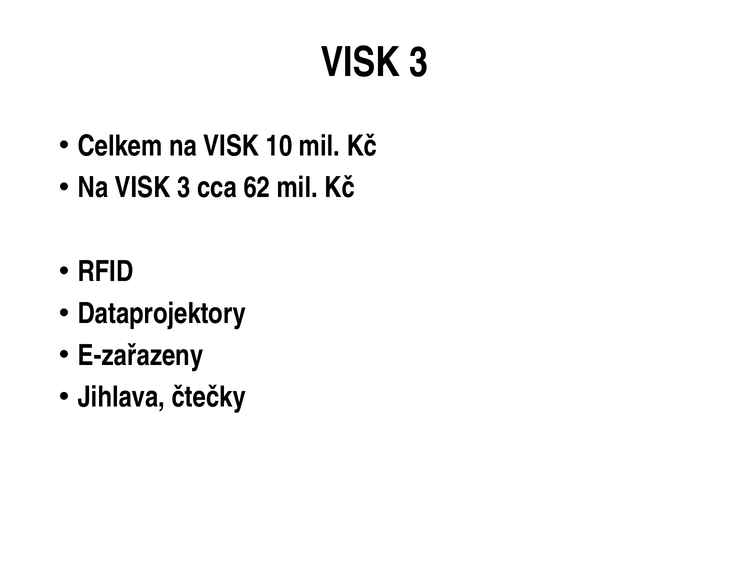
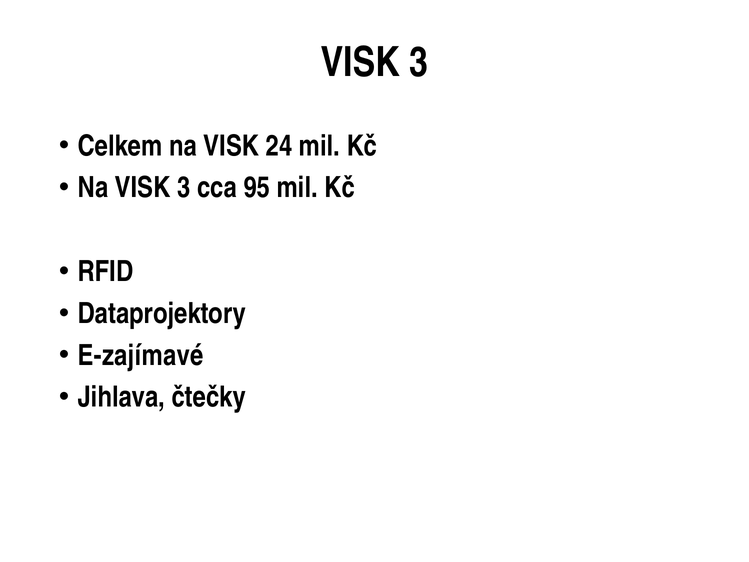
10: 10 -> 24 (279, 146)
62: 62 -> 95 (257, 188)
E-zařazeny: E-zařazeny -> E-zajímavé (141, 355)
